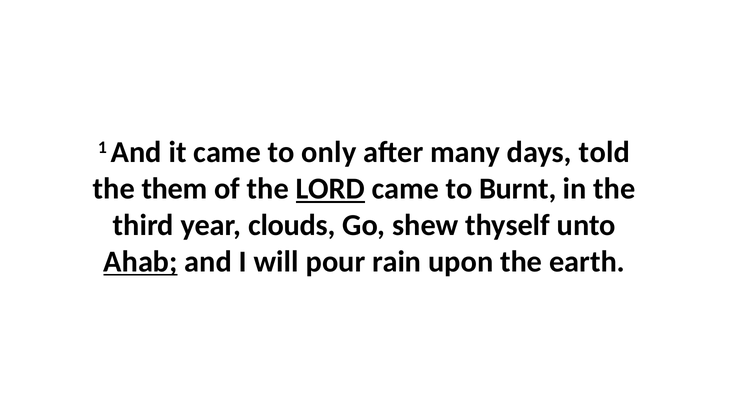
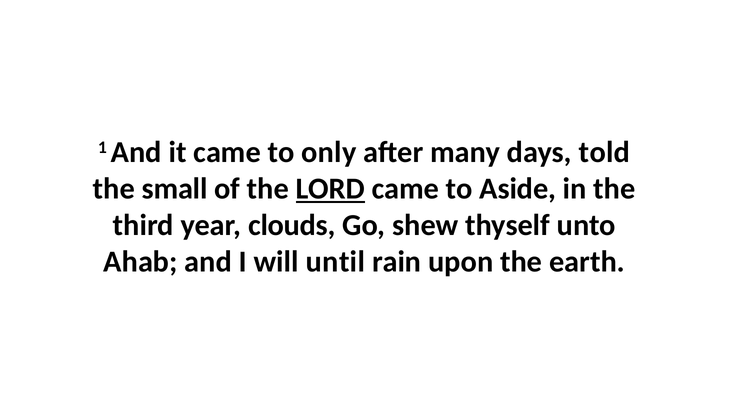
them: them -> small (175, 189)
Burnt: Burnt -> Aside (518, 189)
Ahab underline: present -> none (141, 262)
pour: pour -> until (335, 262)
